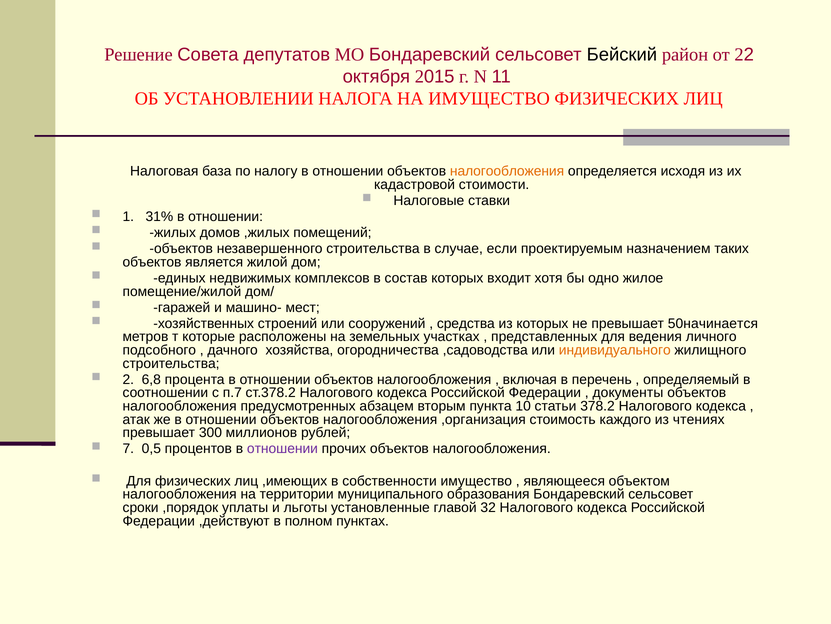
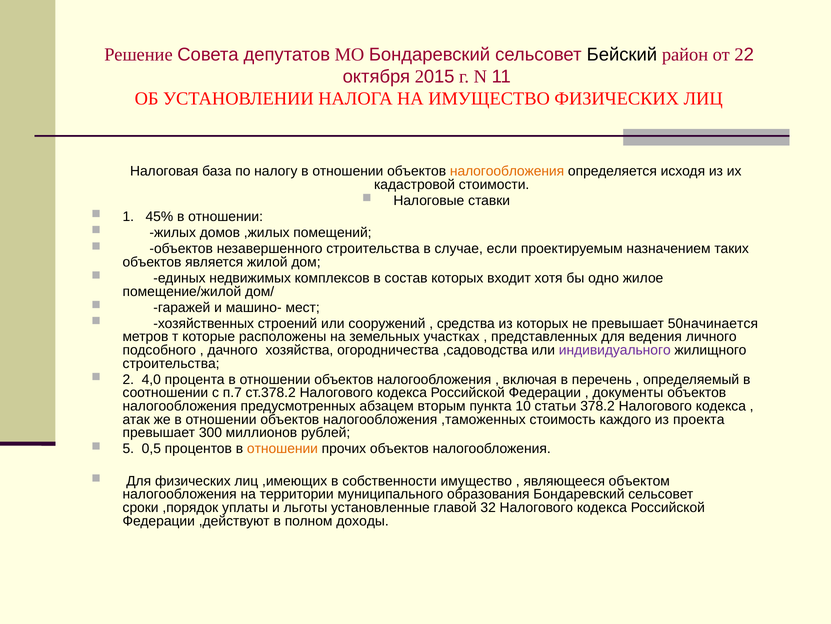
31%: 31% -> 45% (159, 216)
индивидуального colour: orange -> purple (615, 350)
6,8: 6,8 -> 4,0 (151, 379)
,организация: ,организация -> ,таможенных (483, 419)
чтениях: чтениях -> проекта (699, 419)
7: 7 -> 5 (128, 448)
отношении colour: purple -> orange (282, 448)
пунктах: пунктах -> доходы (363, 520)
